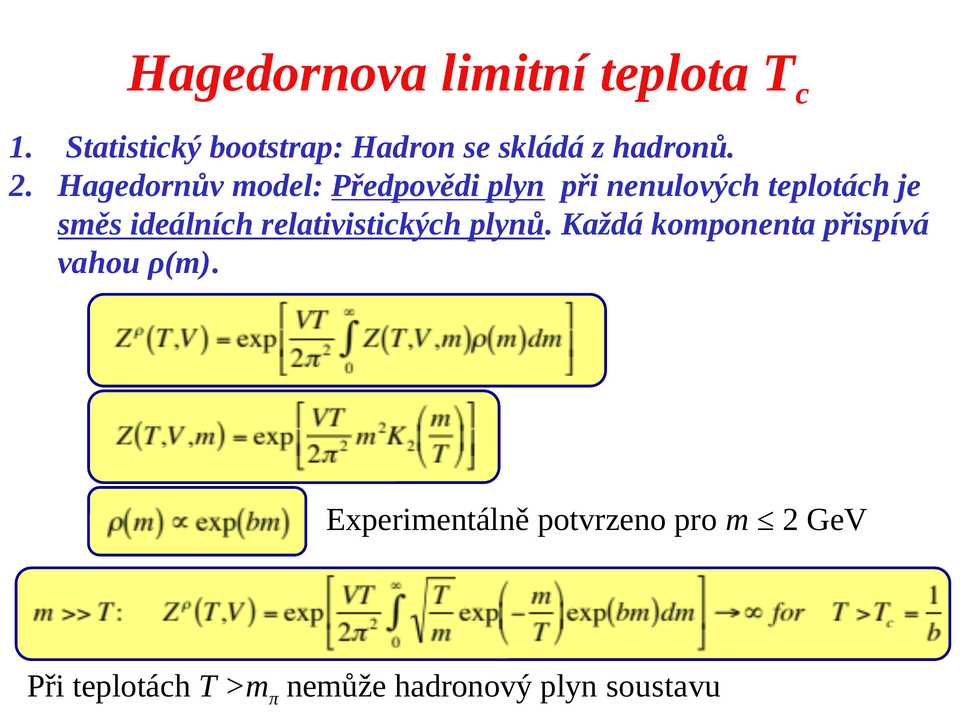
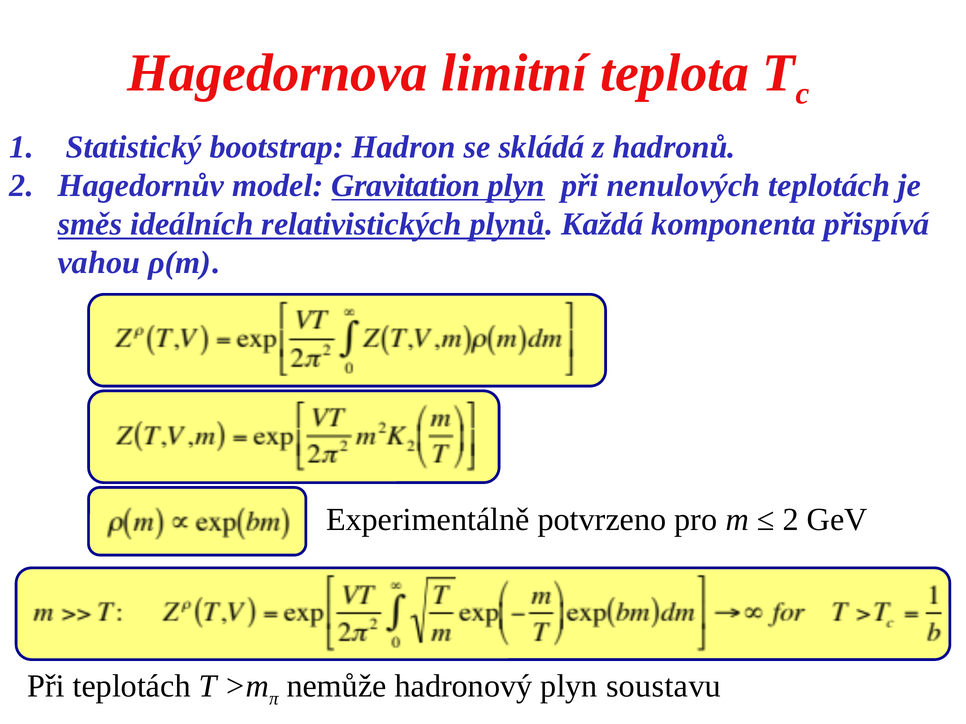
Předpovědi: Předpovědi -> Gravitation (406, 186)
